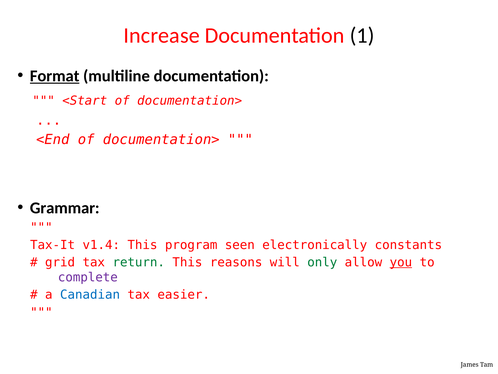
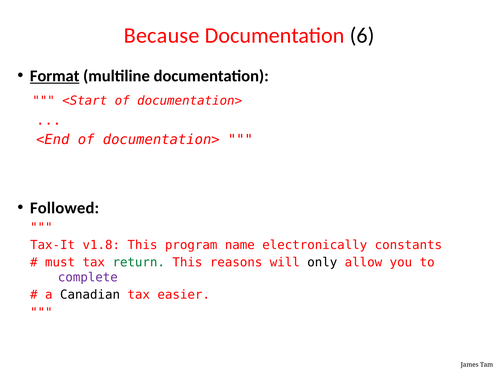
Increase: Increase -> Because (162, 36)
1: 1 -> 6 (362, 36)
Grammar: Grammar -> Followed (65, 208)
v1.4: v1.4 -> v1.8 (101, 245)
seen: seen -> name (240, 245)
grid: grid -> must (60, 262)
only colour: green -> black (322, 262)
you underline: present -> none (401, 262)
Canadian colour: blue -> black (90, 294)
